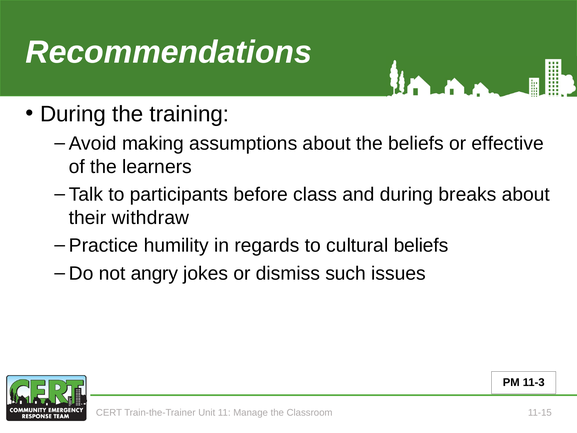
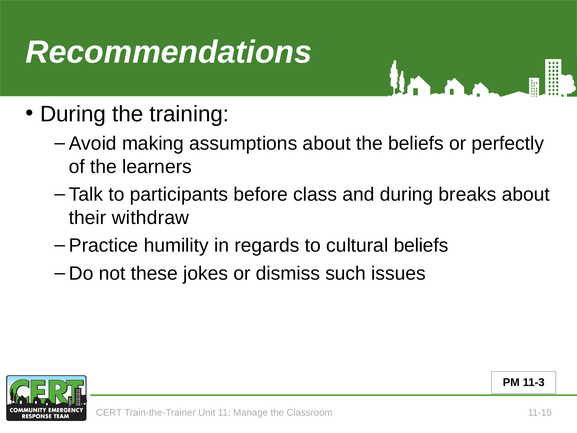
effective: effective -> perfectly (508, 144)
angry: angry -> these (154, 273)
